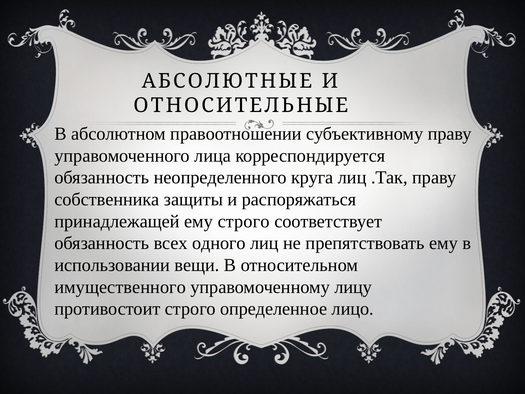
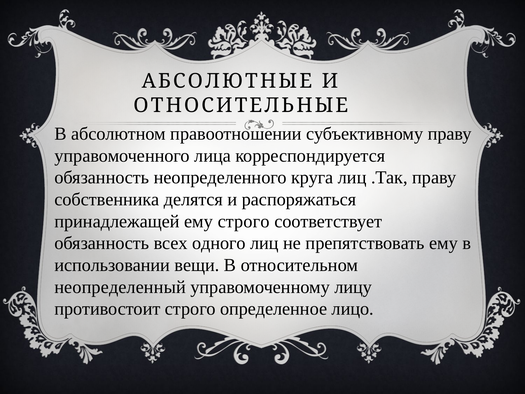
защиты: защиты -> делятся (193, 199)
имущественного: имущественного -> неопределенный (120, 287)
